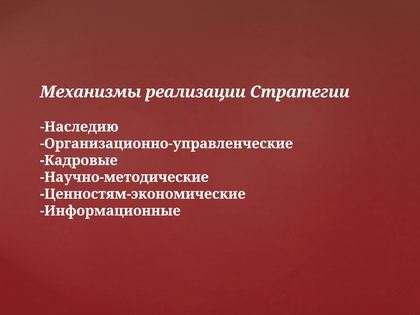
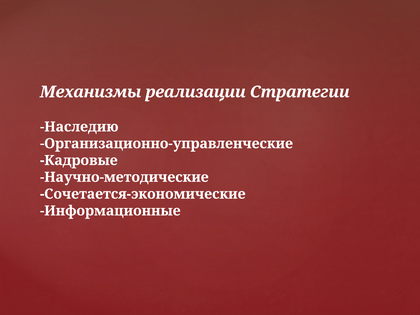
Ценностям-экономические: Ценностям-экономические -> Сочетается-экономические (143, 194)
